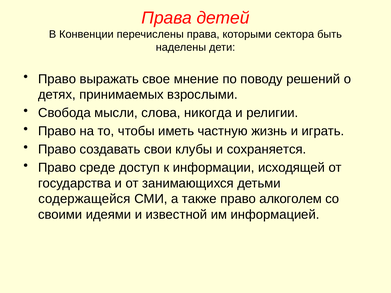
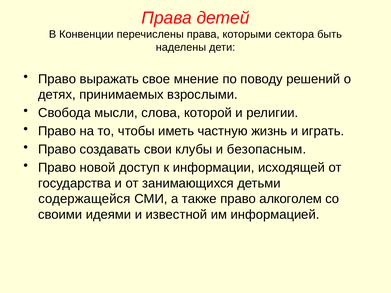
никогда: никогда -> которой (208, 113)
сохраняется: сохраняется -> безопасным (267, 149)
среде: среде -> новой (98, 168)
